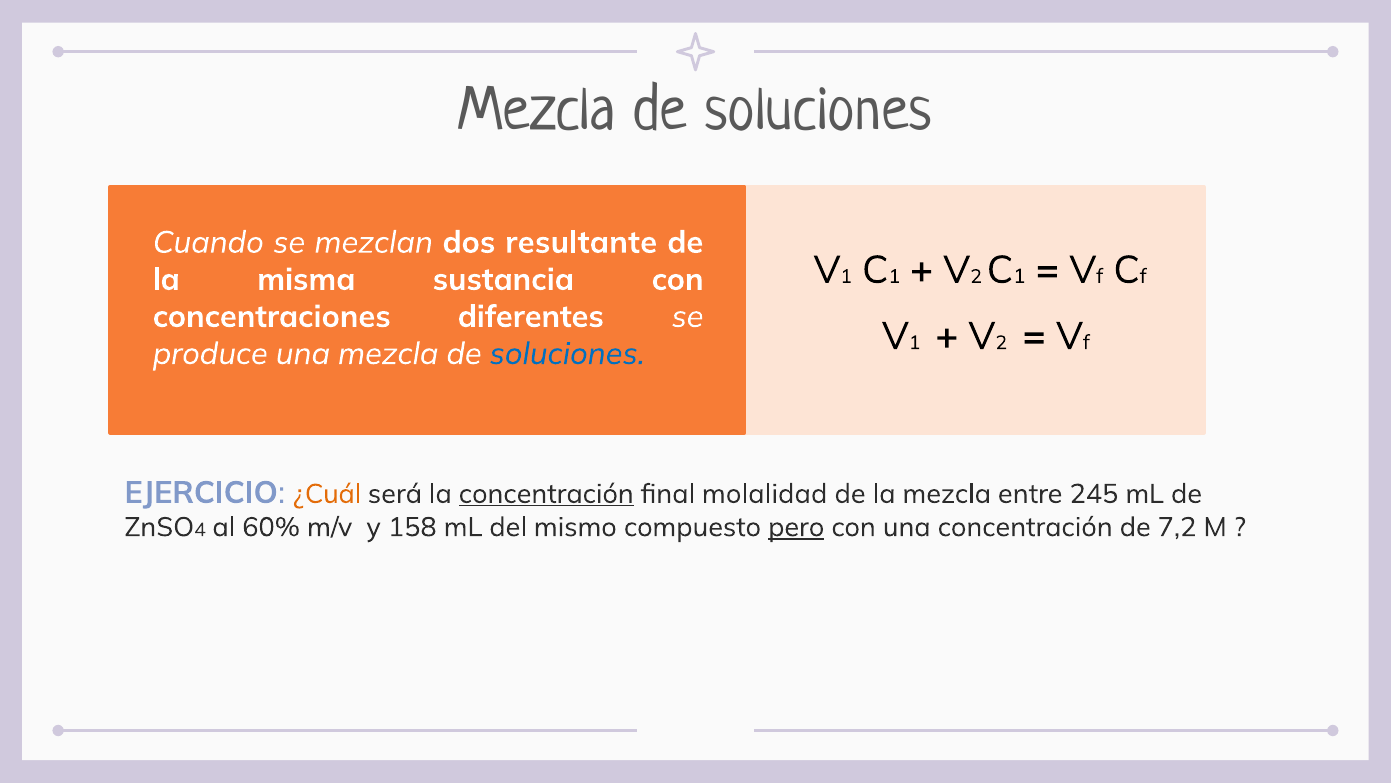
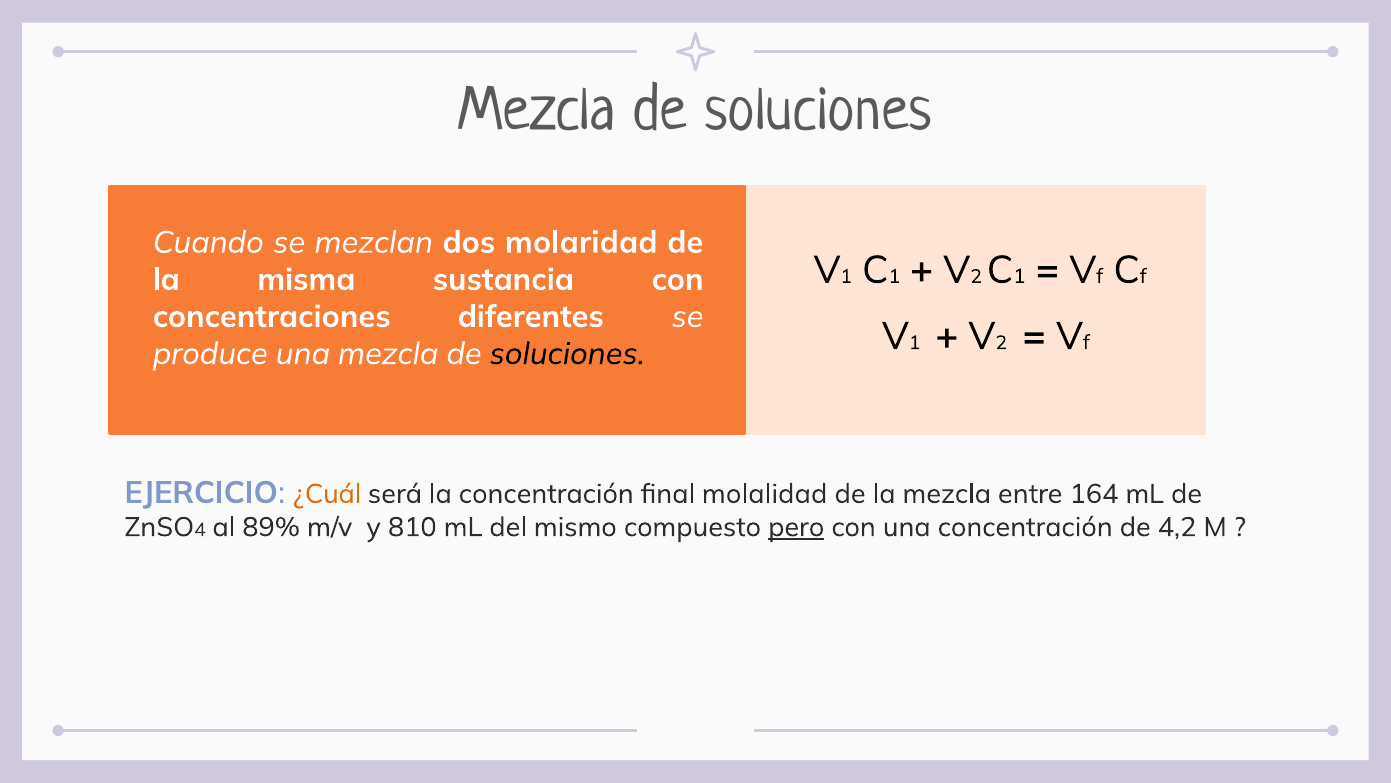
resultante: resultante -> molaridad (581, 242)
soluciones colour: blue -> black (567, 354)
concentración underline: present -> none (546, 494)
245: 245 -> 164 (1094, 494)
60%: 60% -> 89% (271, 527)
158: 158 -> 810 (412, 527)
7,2: 7,2 -> 4,2 (1177, 527)
